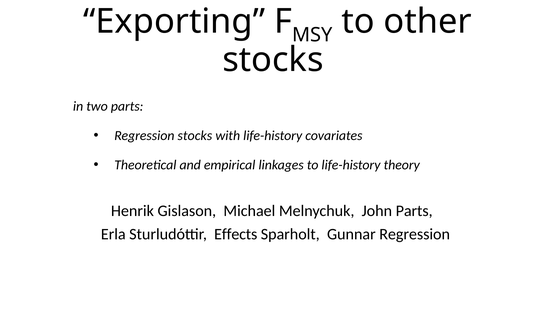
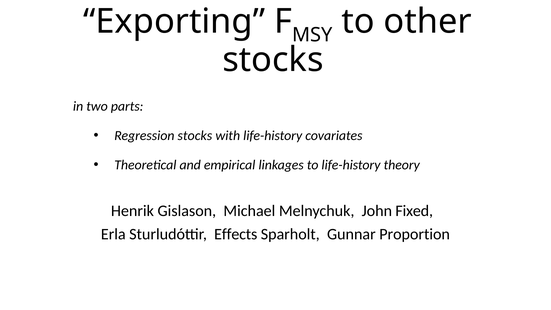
John Parts: Parts -> Fixed (414, 211)
Gunnar Regression: Regression -> Proportion (415, 234)
